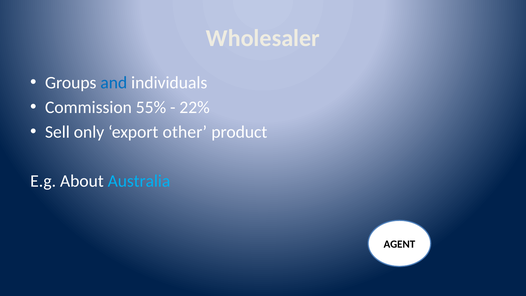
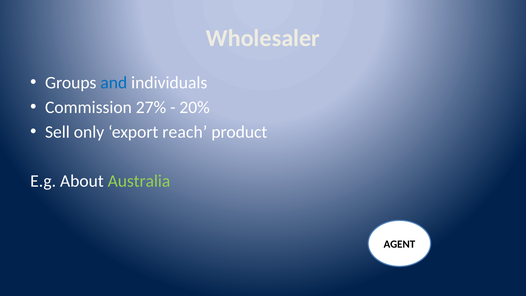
55%: 55% -> 27% (151, 107)
22%: 22% -> 20% (195, 107)
other: other -> reach (185, 132)
Australia colour: light blue -> light green (139, 181)
